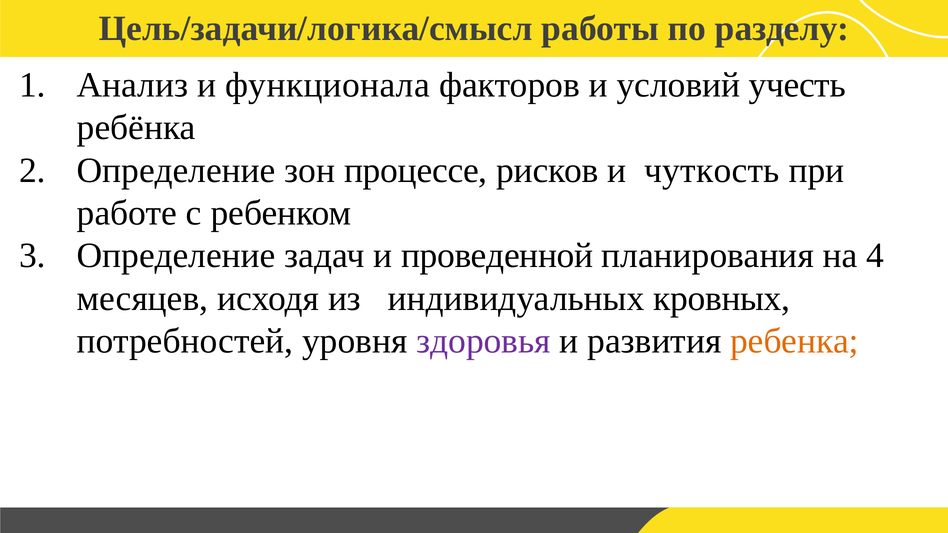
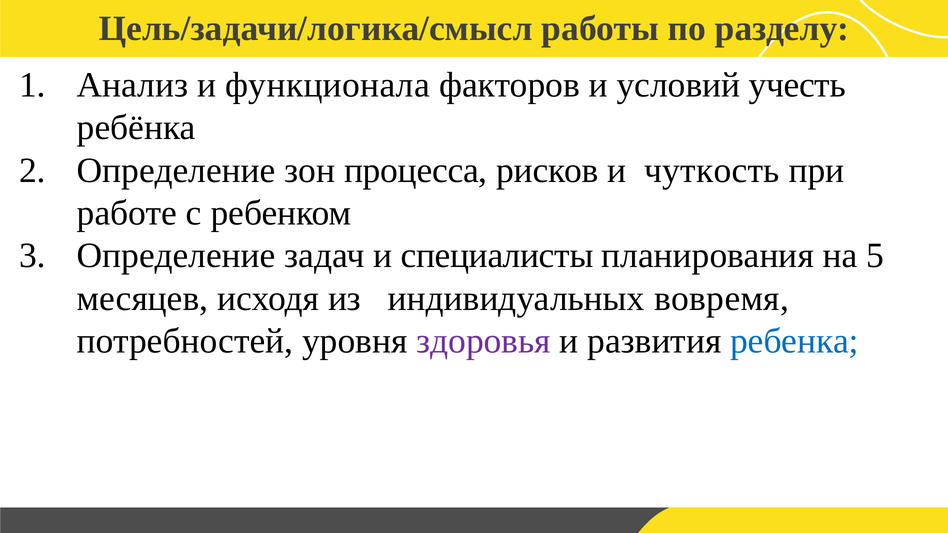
процессе: процессе -> процесса (416, 170)
проведенной: проведенной -> специалисты (497, 256)
4: 4 -> 5 (875, 256)
кровных: кровных -> вовремя (722, 298)
ребенка colour: orange -> blue (794, 341)
